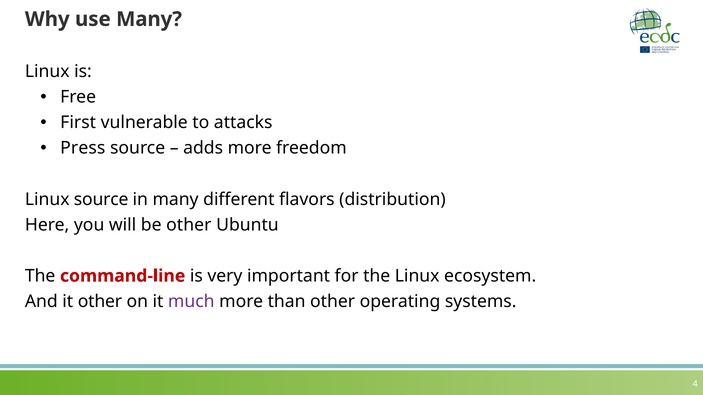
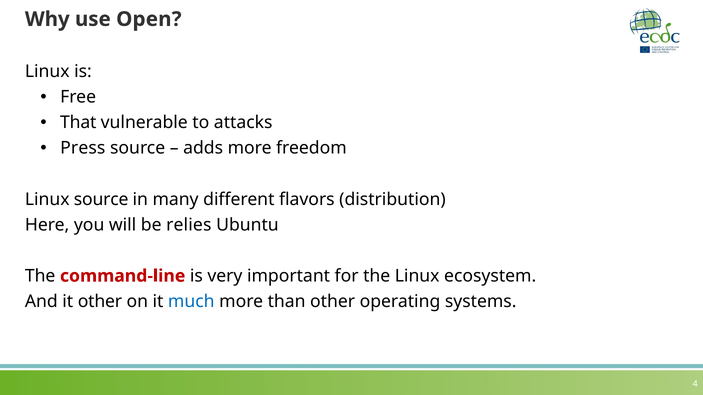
use Many: Many -> Open (149, 19)
First: First -> That (78, 123)
be other: other -> relies (189, 225)
much colour: purple -> blue (191, 302)
